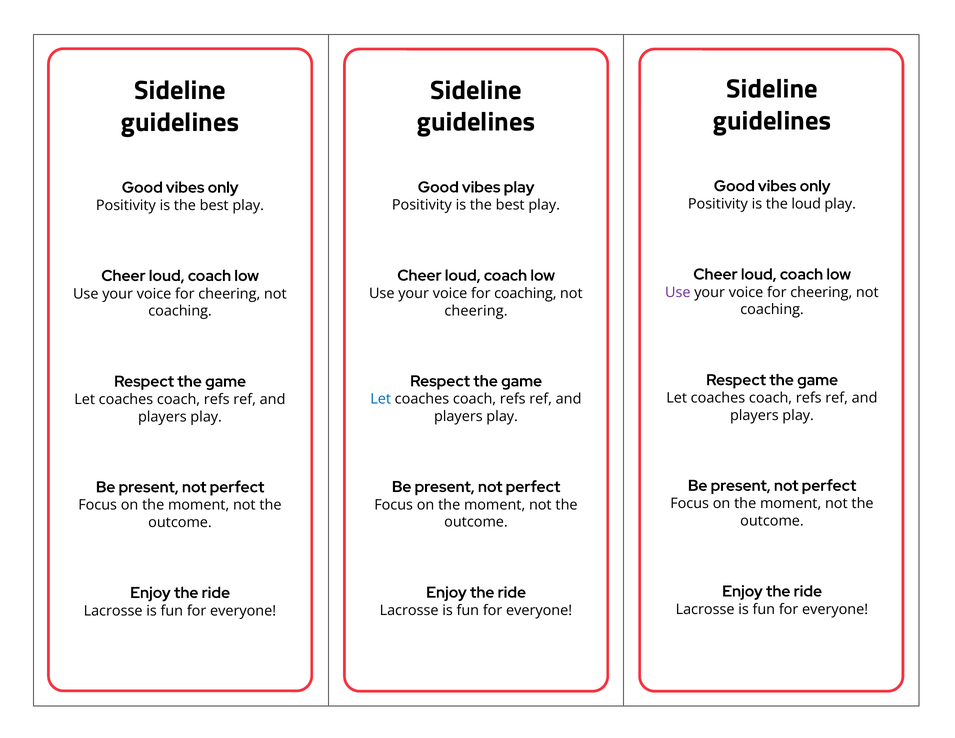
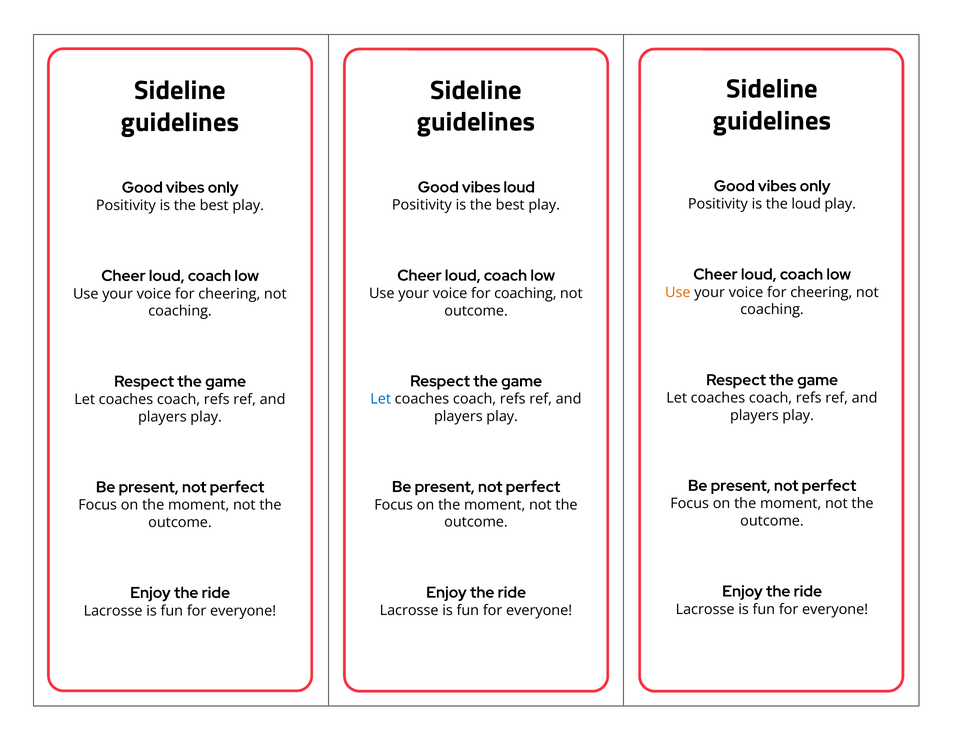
vibes play: play -> loud (519, 187)
Use colour: purple -> orange (678, 292)
cheering: cheering -> outcome (476, 311)
